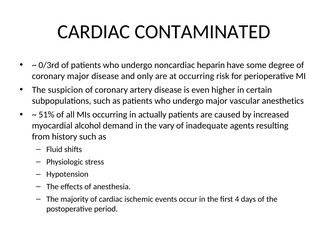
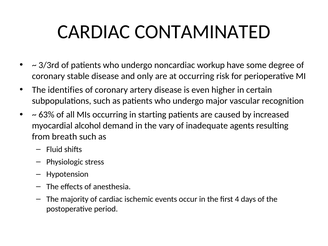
0/3rd: 0/3rd -> 3/3rd (49, 65)
heparin: heparin -> workup (211, 65)
coronary major: major -> stable (78, 76)
suspicion: suspicion -> identifies (65, 90)
anesthetics: anesthetics -> recognition (283, 101)
51%: 51% -> 63% (46, 115)
actually: actually -> starting (152, 115)
history: history -> breath (64, 137)
